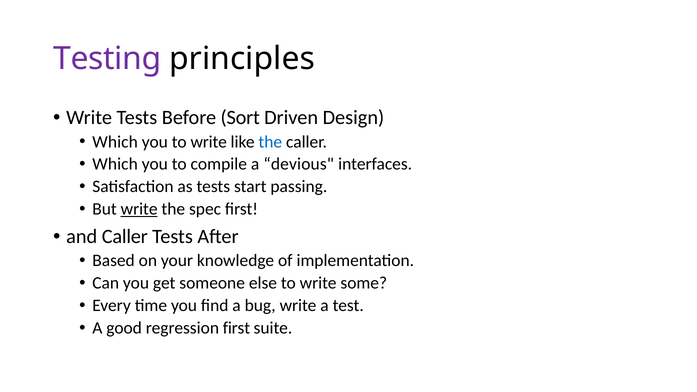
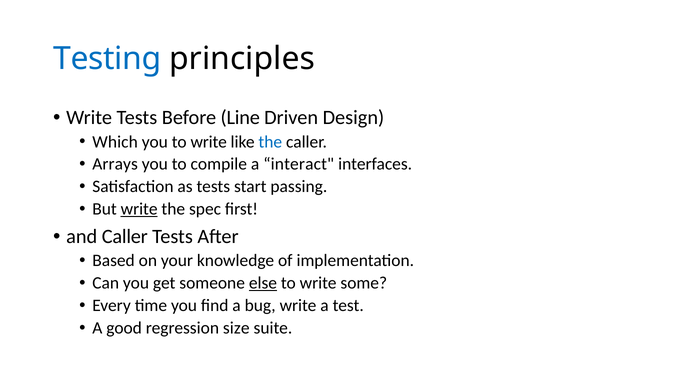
Testing colour: purple -> blue (107, 59)
Sort: Sort -> Line (240, 118)
Which: Which -> Arrays (115, 164)
devious: devious -> interact (299, 164)
else underline: none -> present (263, 283)
regression first: first -> size (236, 328)
